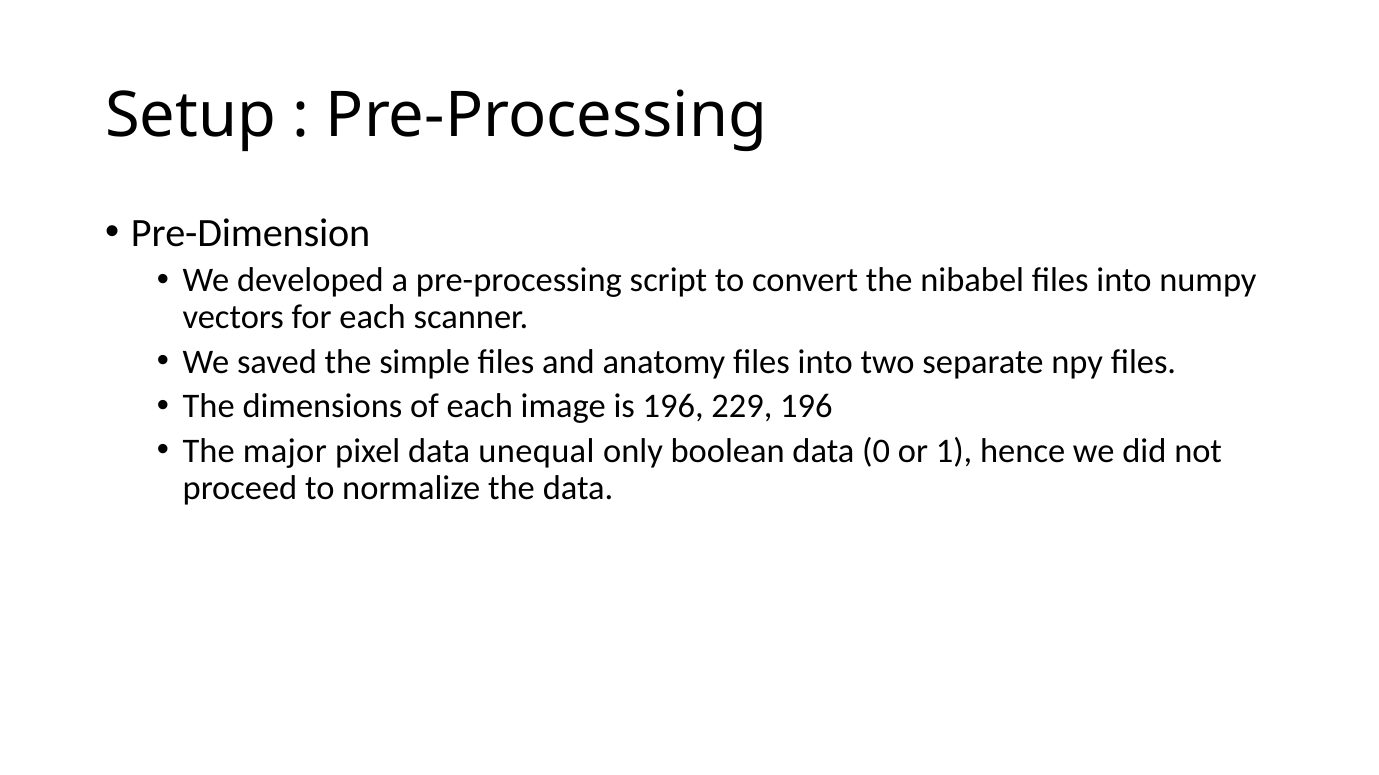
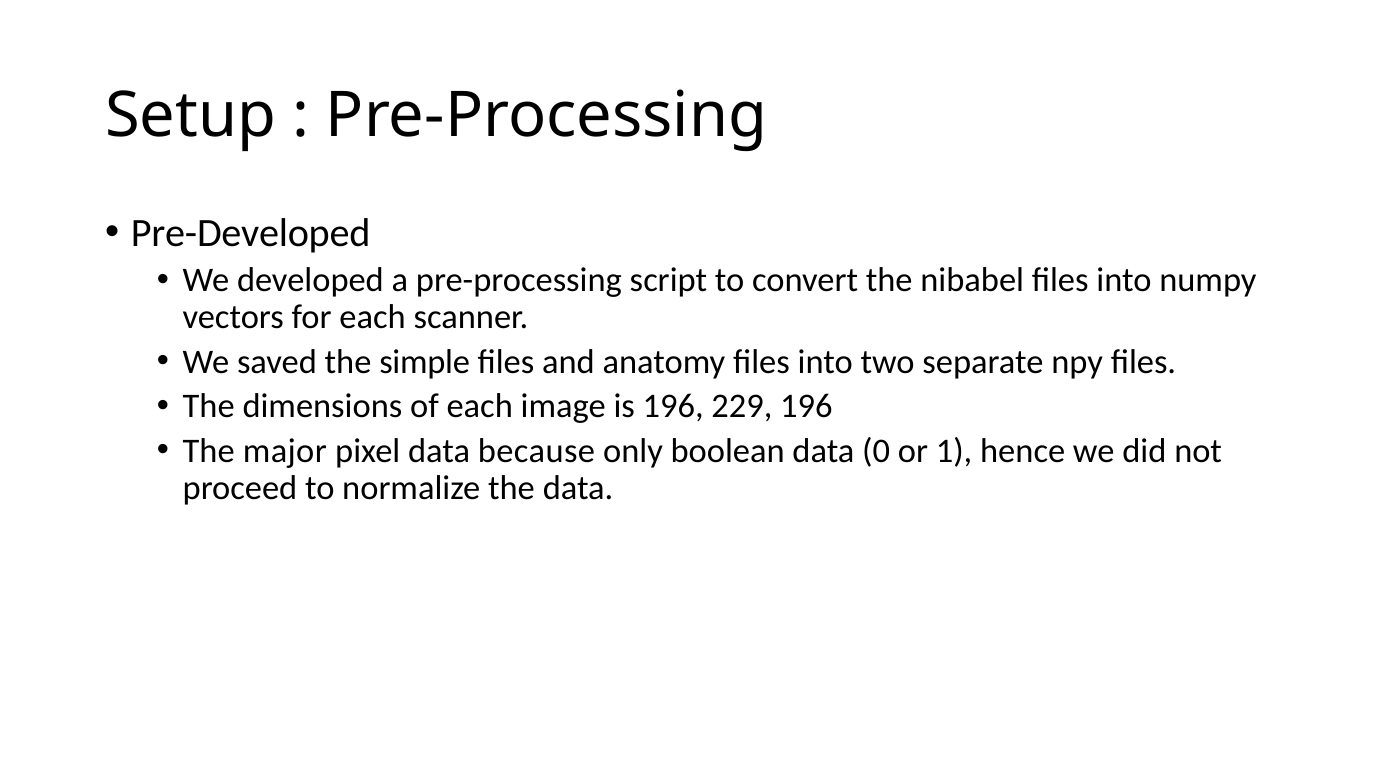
Pre-Dimension: Pre-Dimension -> Pre-Developed (251, 233)
unequal: unequal -> because (536, 451)
